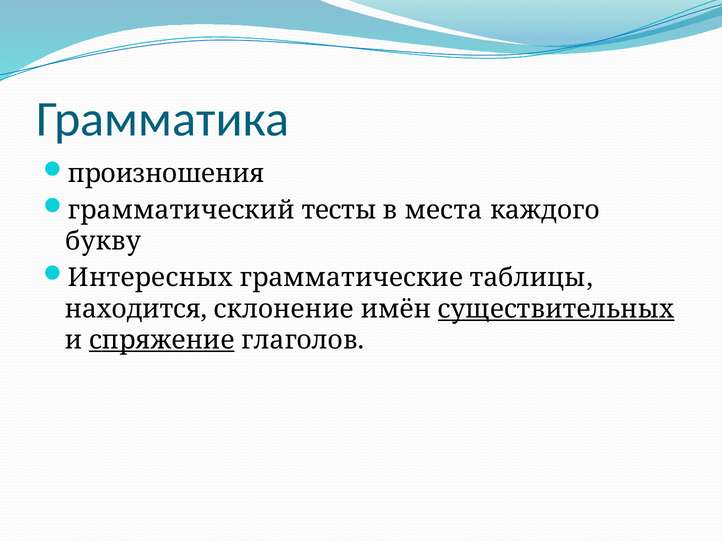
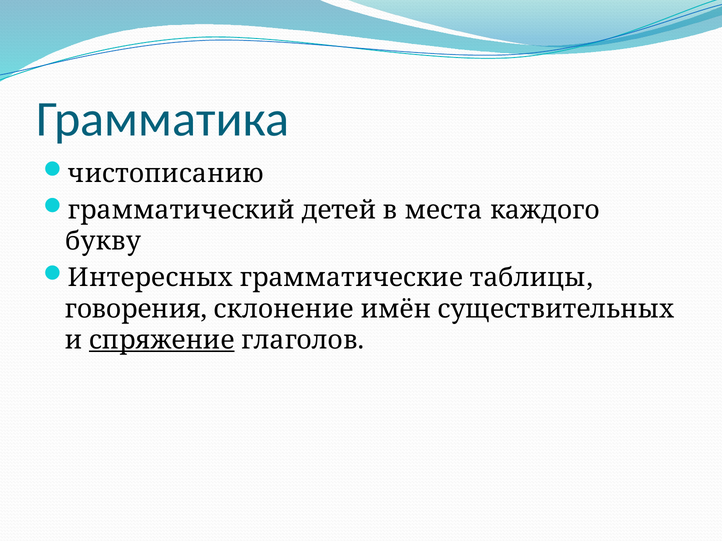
произношения: произношения -> чистописанию (166, 174)
тесты: тесты -> детей (339, 210)
находится: находится -> говорения (136, 309)
существительных underline: present -> none (556, 309)
